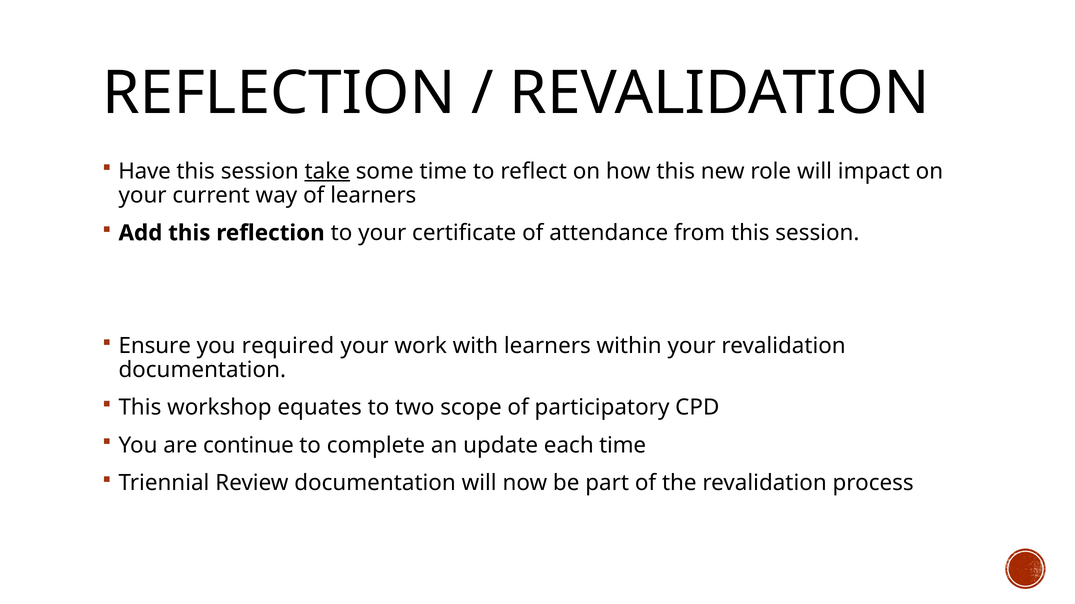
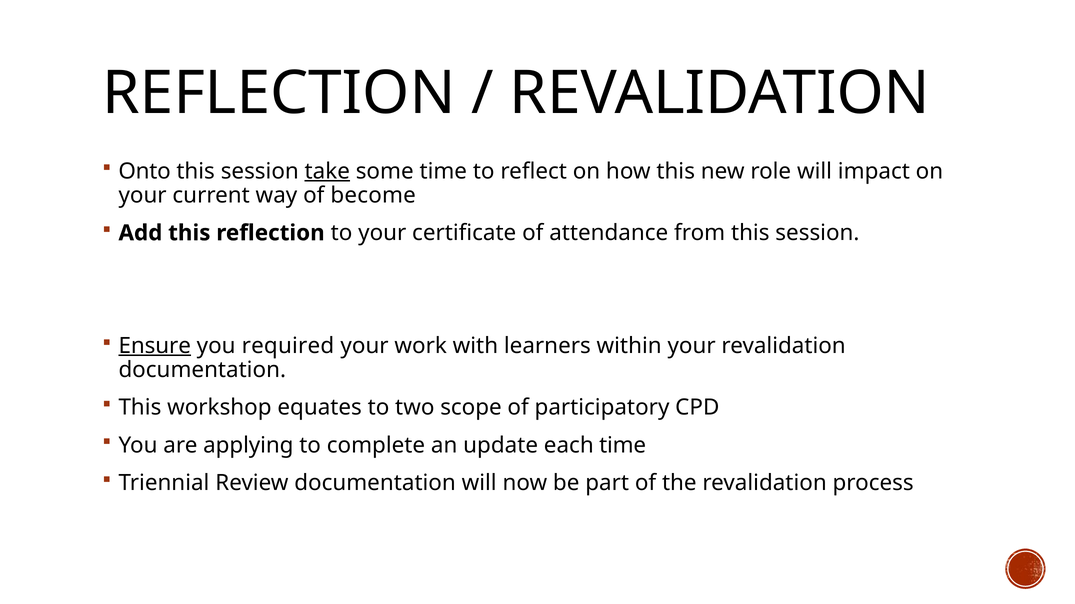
Have: Have -> Onto (145, 171)
of learners: learners -> become (373, 196)
Ensure underline: none -> present (155, 346)
continue: continue -> applying (248, 446)
